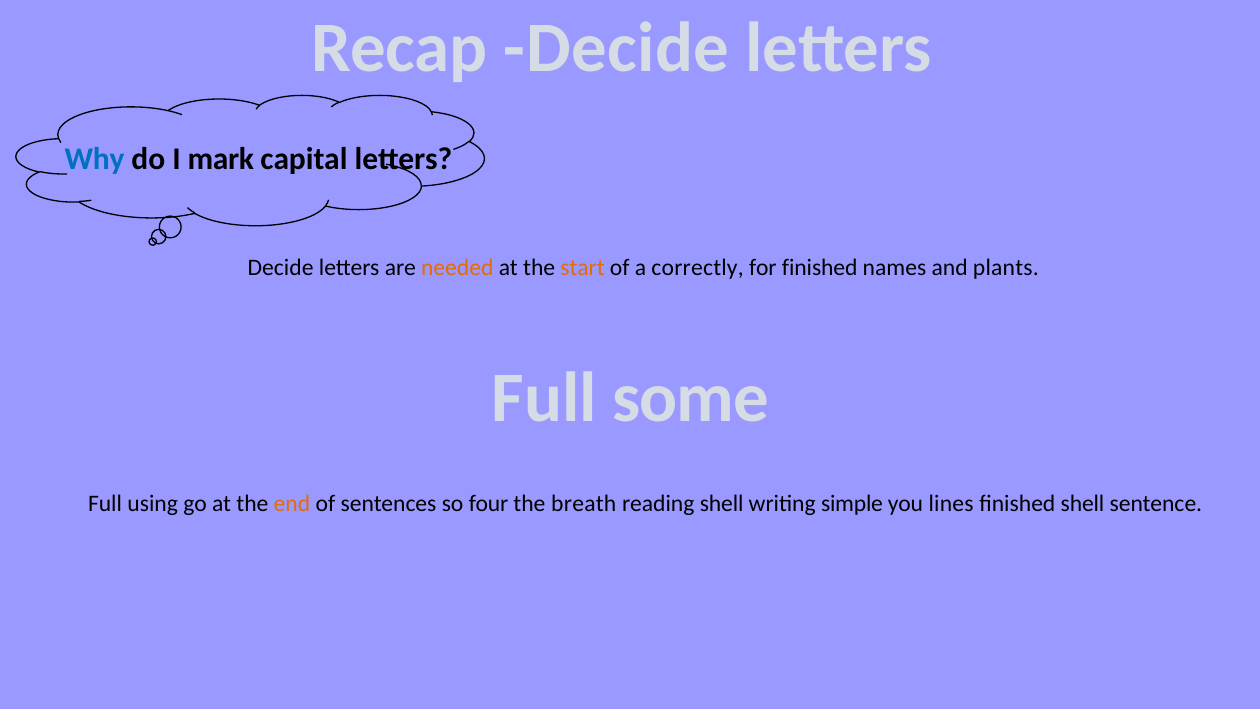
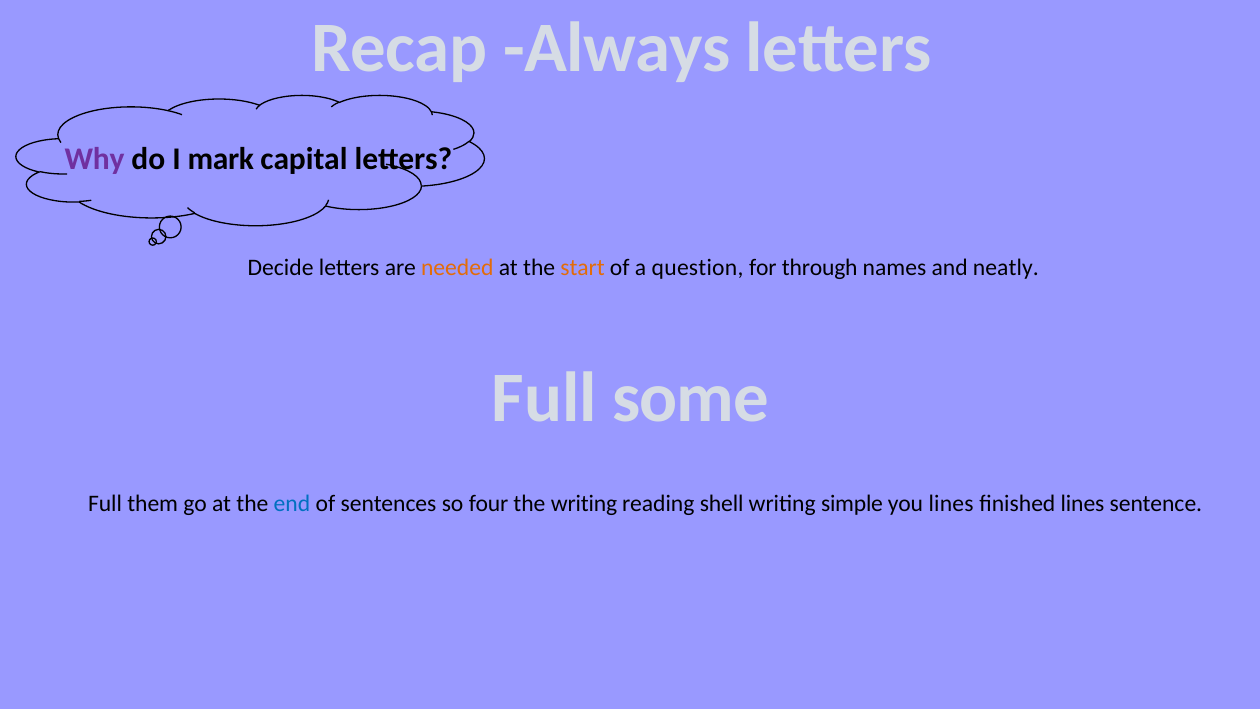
Recap Decide: Decide -> Always (617, 48)
Why colour: blue -> purple (94, 159)
correctly: correctly -> question (698, 268)
for finished: finished -> through (820, 268)
plants: plants -> neatly (1006, 268)
using: using -> them (153, 504)
end colour: orange -> blue (292, 504)
the breath: breath -> writing (584, 504)
finished shell: shell -> lines (1083, 504)
